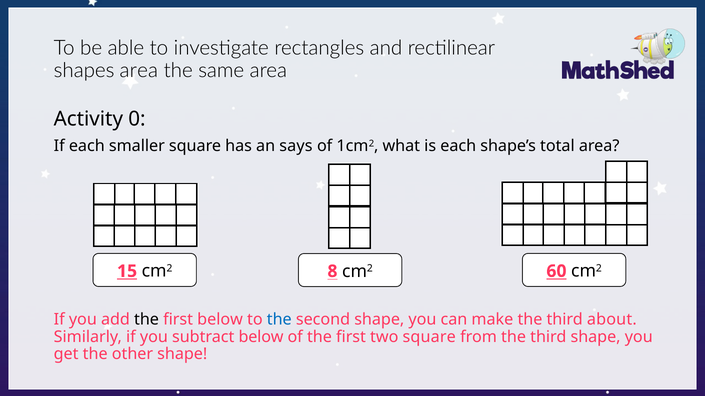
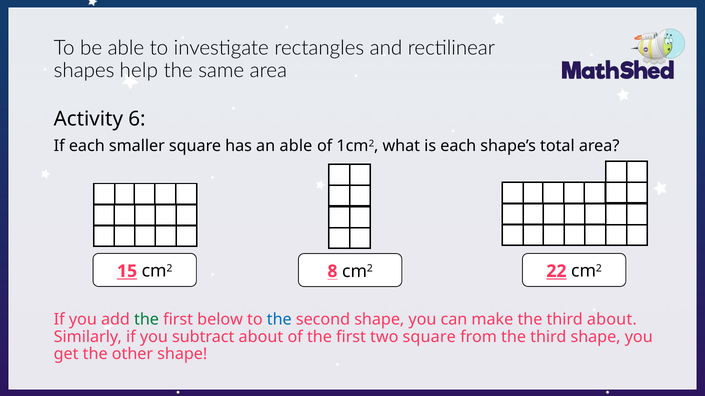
shapes area: area -> help (139, 70)
0: 0 -> 6 (137, 119)
an says: says -> able (296, 146)
60: 60 -> 22 (556, 272)
the colour: black -> green (147, 320)
subtract below: below -> about (261, 337)
